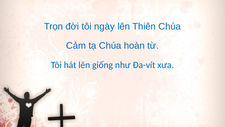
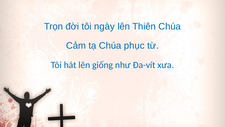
hoàn: hoàn -> phục (134, 46)
